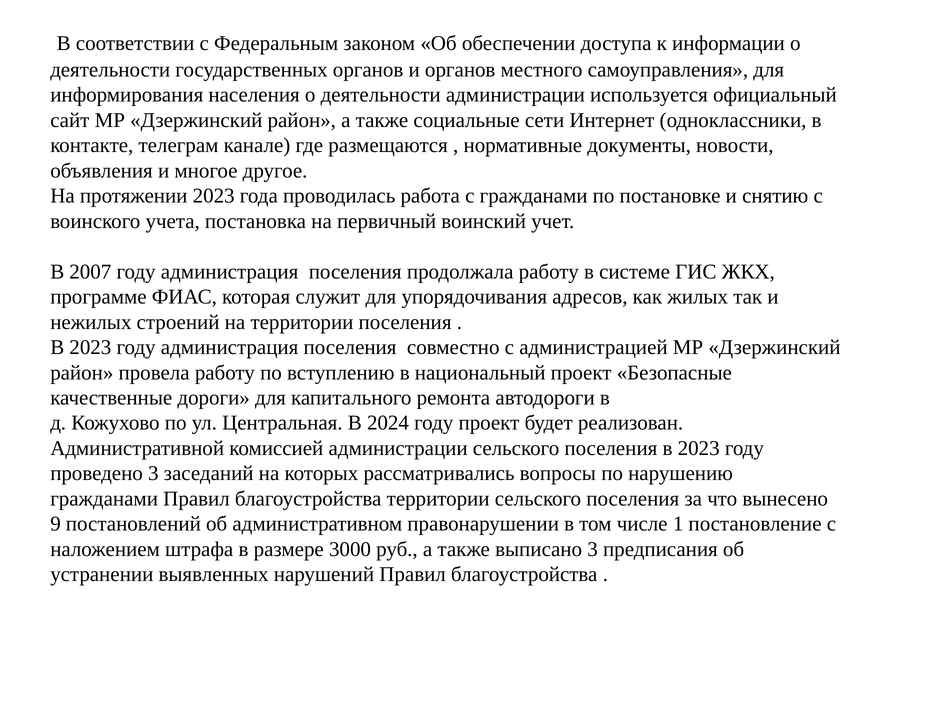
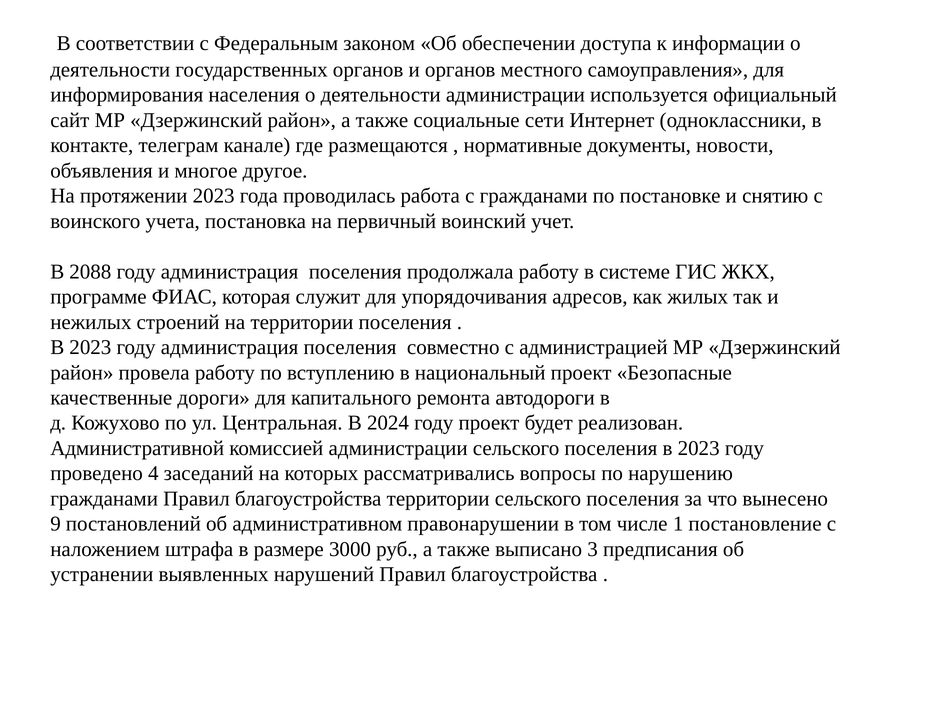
2007: 2007 -> 2088 (90, 272)
проведено 3: 3 -> 4 (153, 474)
